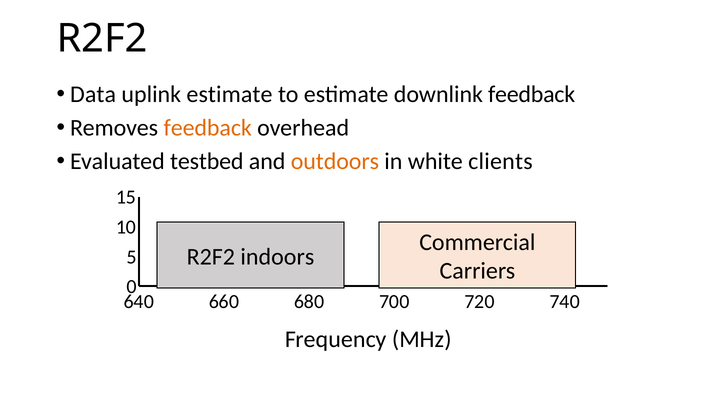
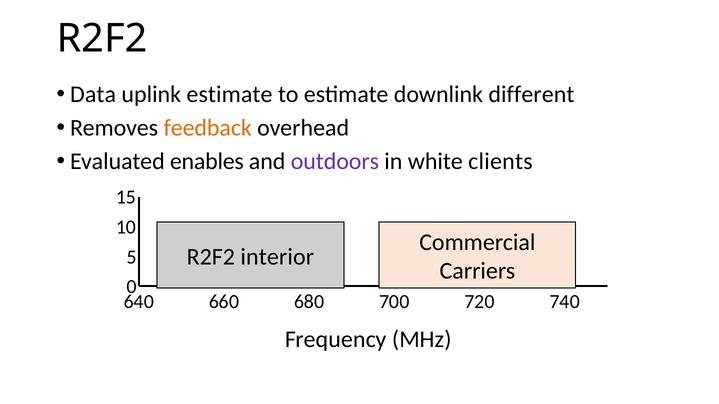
downlink feedback: feedback -> different (531, 95)
testbed: testbed -> enables (207, 161)
outdoors colour: orange -> purple (335, 161)
indoors: indoors -> interior (277, 257)
